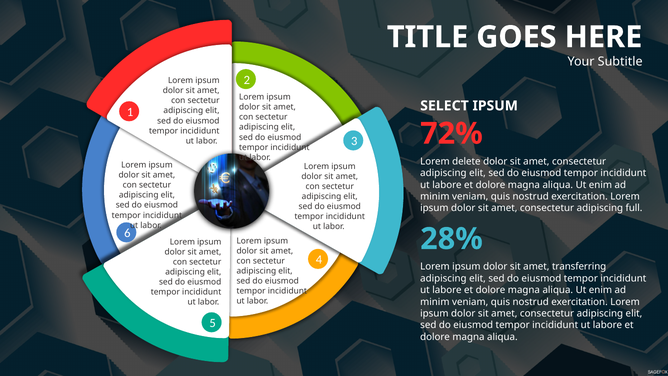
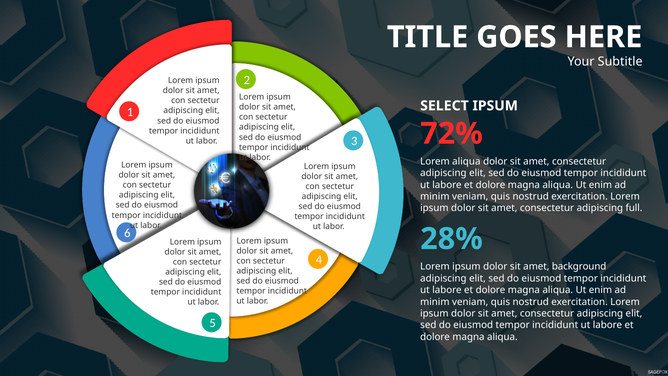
Lorem delete: delete -> aliqua (466, 161)
transferring: transferring -> background (579, 267)
